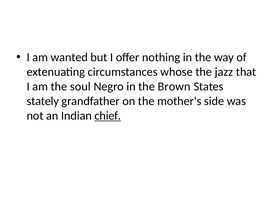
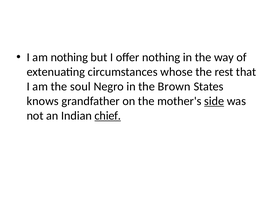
am wanted: wanted -> nothing (69, 57)
jazz: jazz -> rest (224, 72)
stately: stately -> knows (43, 101)
side underline: none -> present (214, 101)
